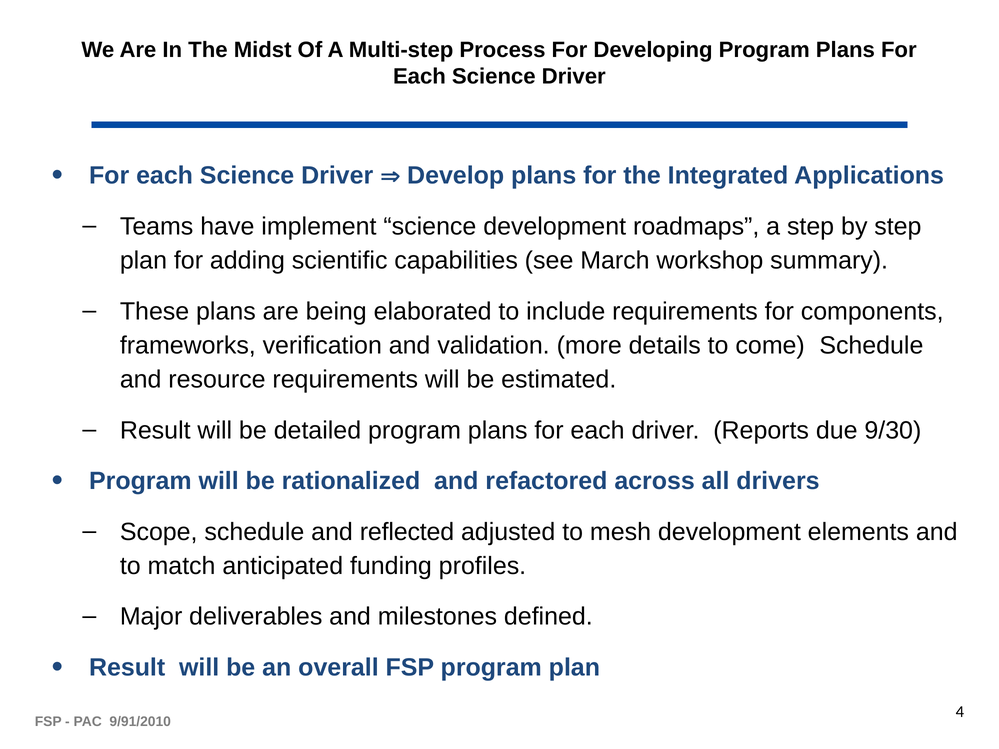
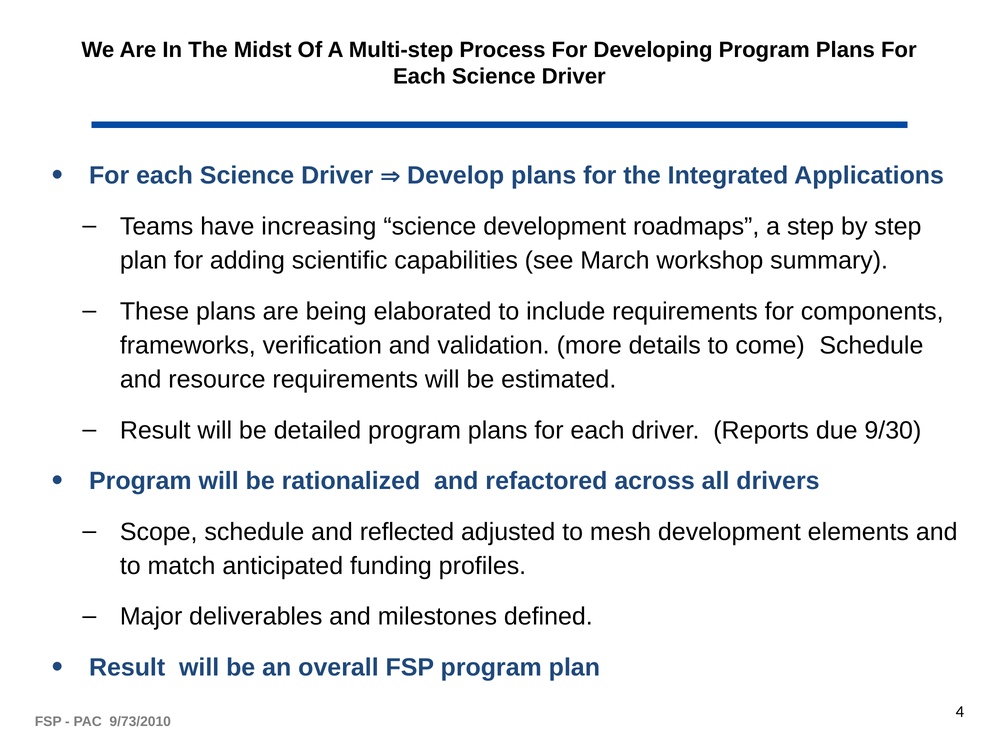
implement: implement -> increasing (319, 227)
9/91/2010: 9/91/2010 -> 9/73/2010 (140, 722)
